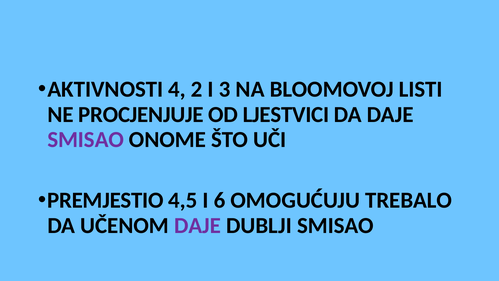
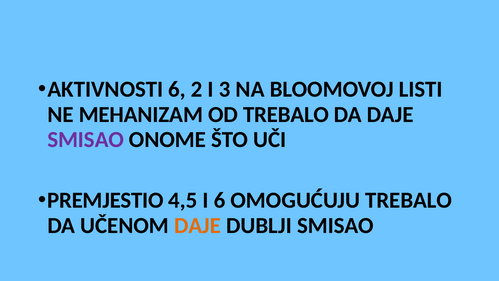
AKTIVNOSTI 4: 4 -> 6 (177, 89)
PROCJENJUJE: PROCJENJUJE -> MEHANIZAM (141, 114)
OD LJESTVICI: LJESTVICI -> TREBALO (286, 114)
DAJE colour: purple -> orange (198, 225)
